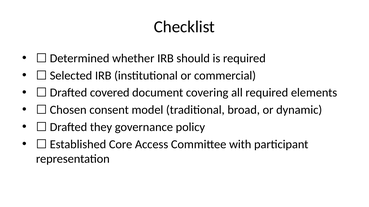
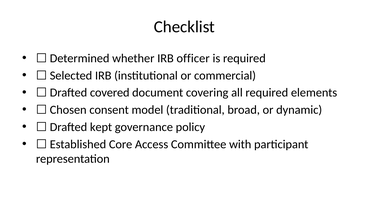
should: should -> officer (193, 59)
they: they -> kept (101, 127)
